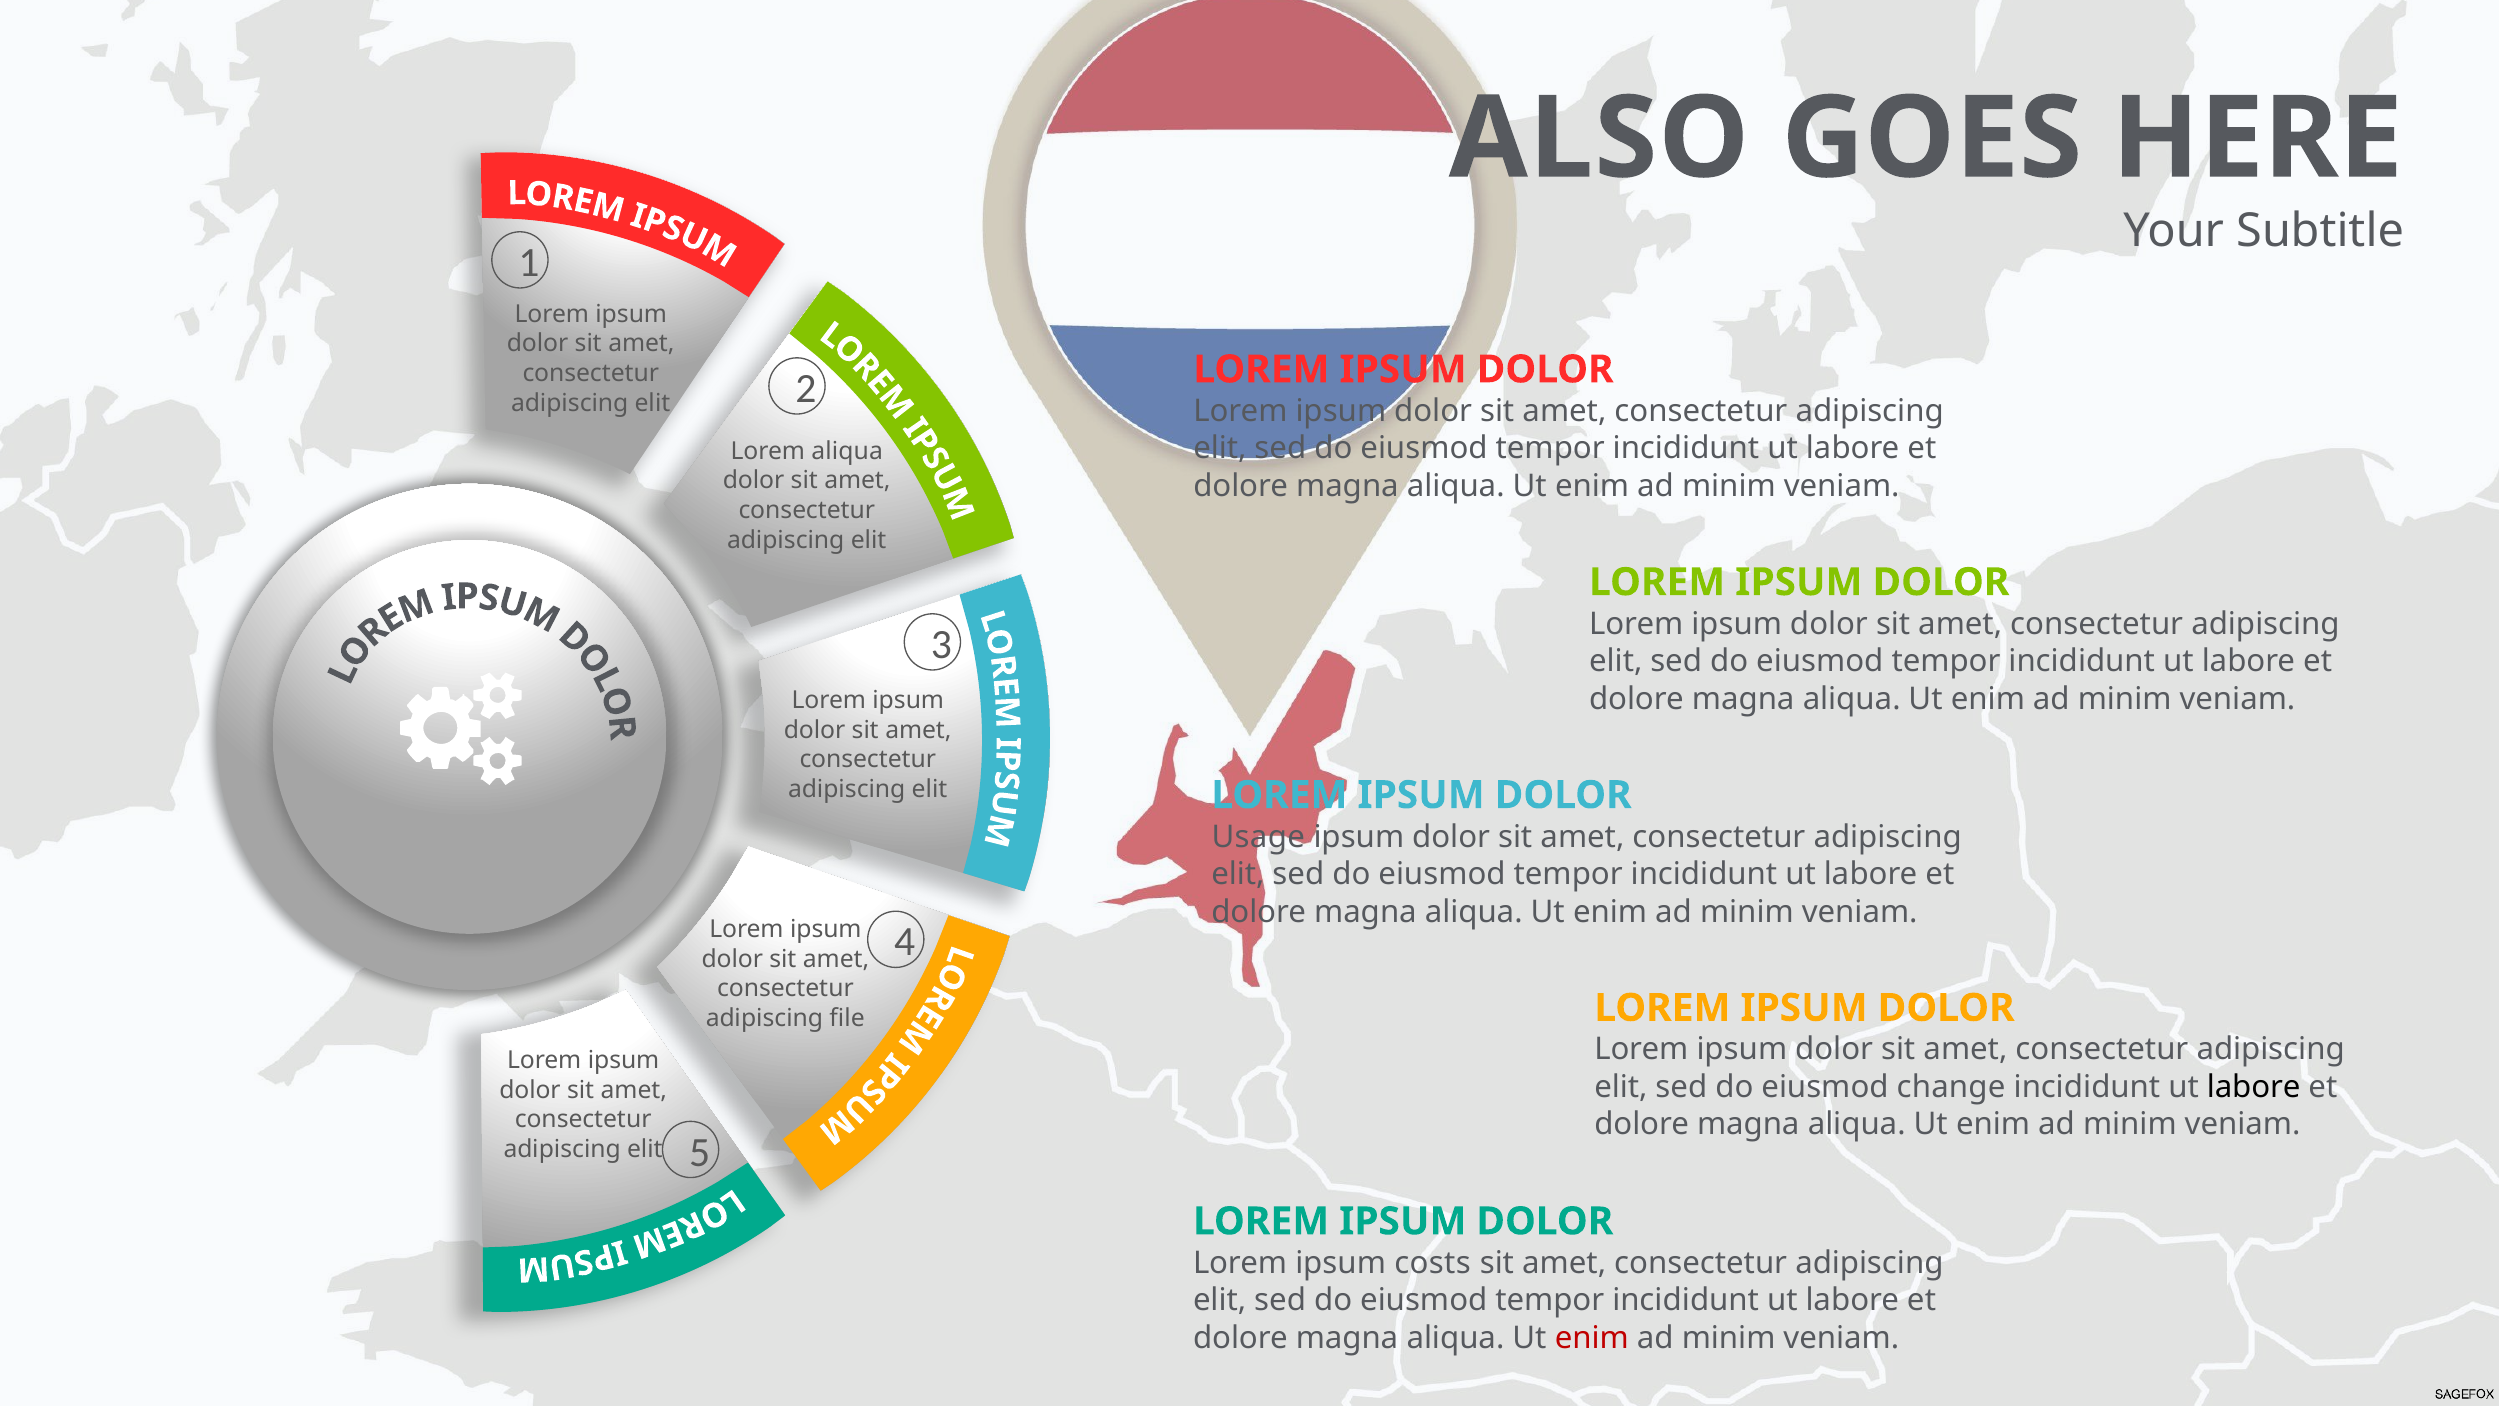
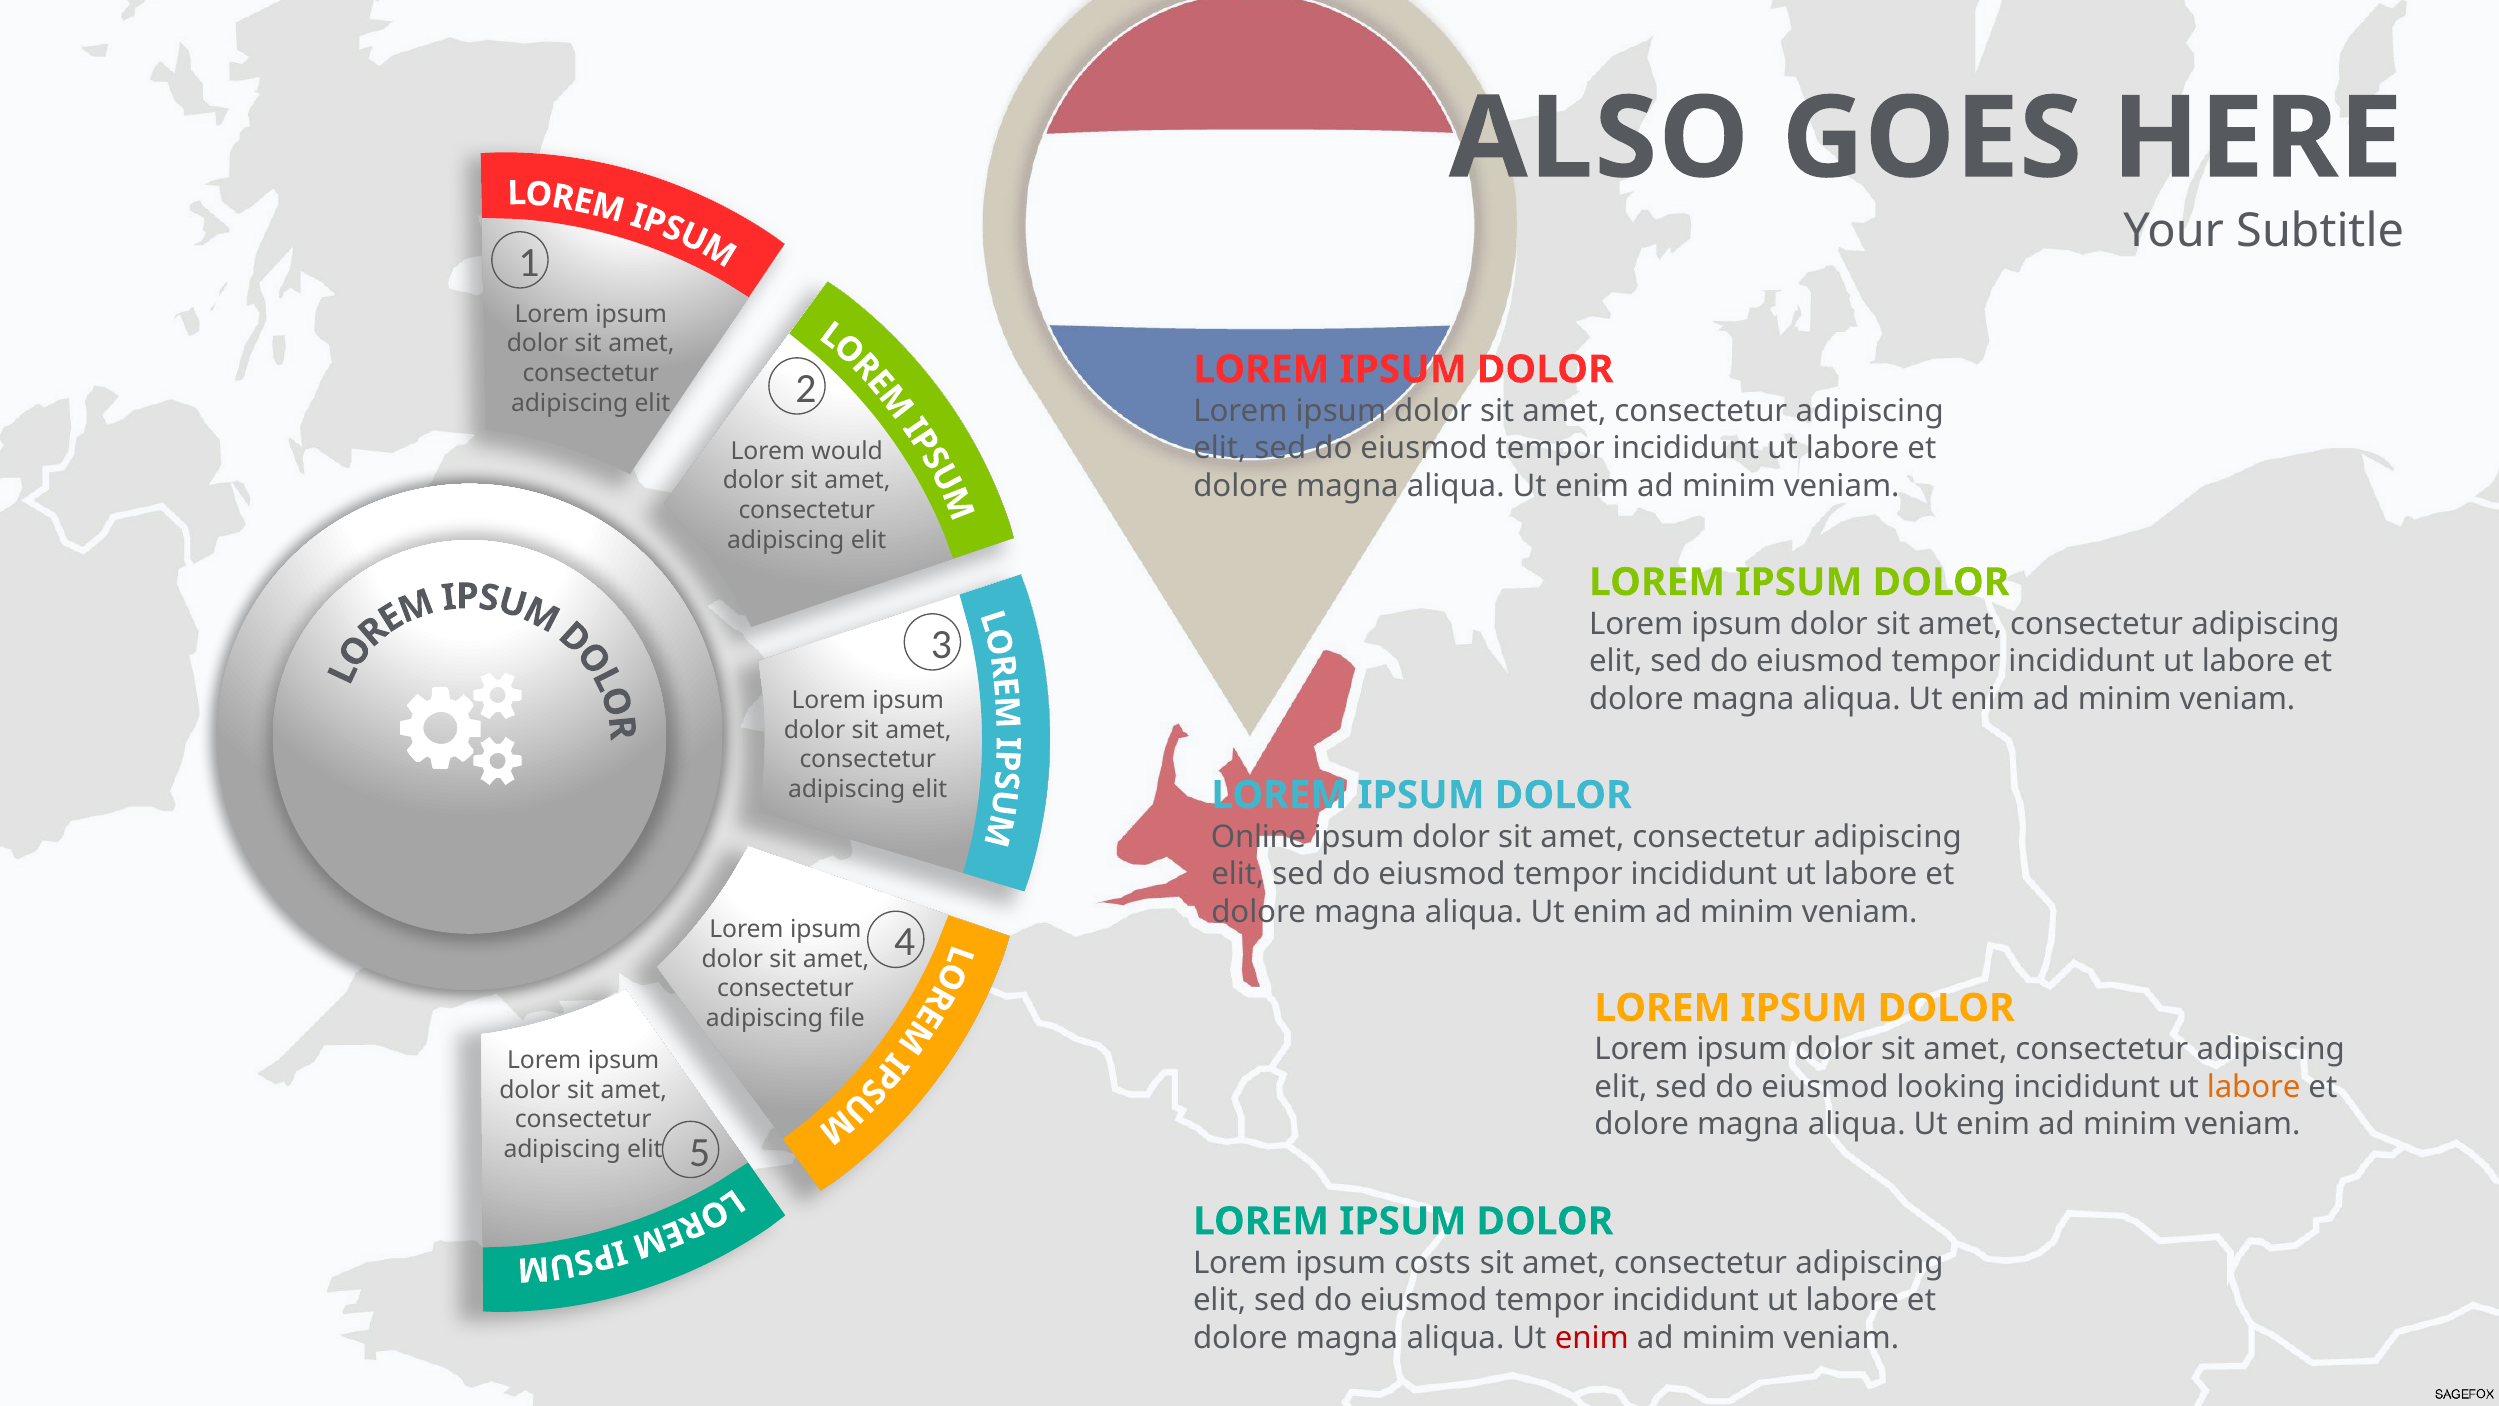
Lorem aliqua: aliqua -> would (847, 451)
Usage: Usage -> Online (1259, 837)
change: change -> looking (1951, 1087)
labore colour: black -> orange (2254, 1087)
